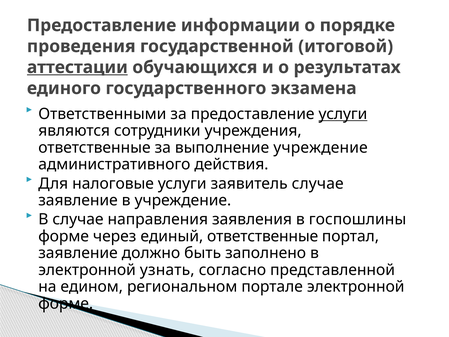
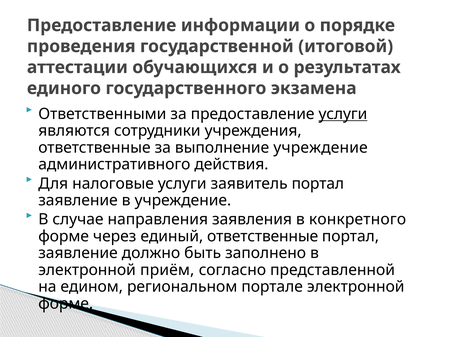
аттестации underline: present -> none (77, 67)
заявитель случае: случае -> портал (318, 183)
госпошлины: госпошлины -> конкретного (358, 219)
узнать: узнать -> приём (167, 270)
